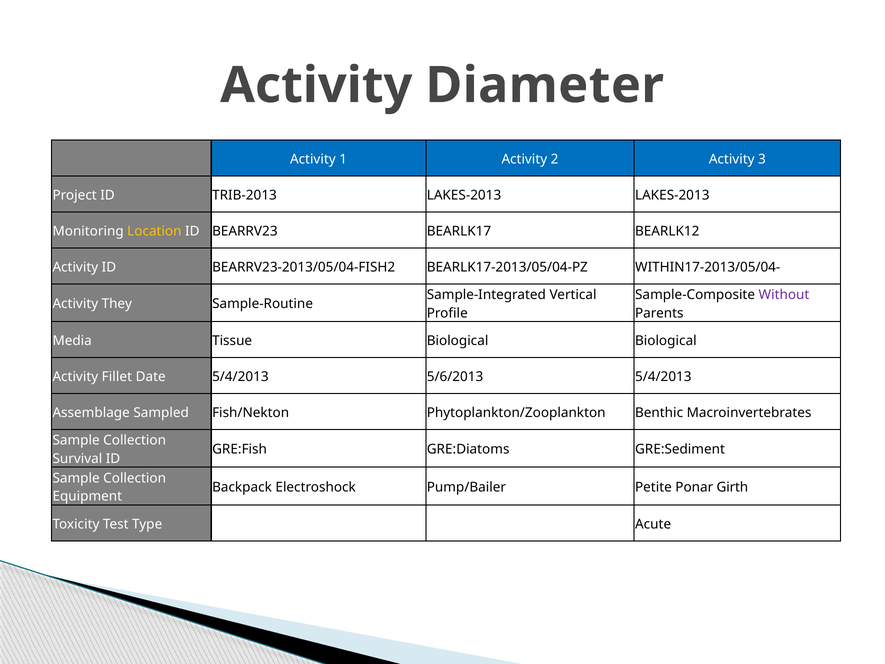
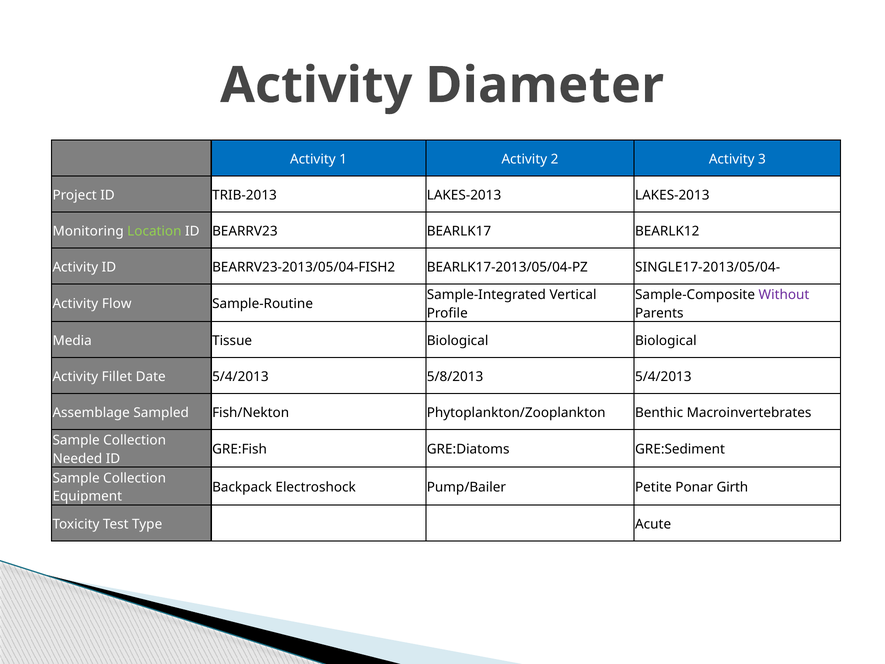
Location colour: yellow -> light green (154, 231)
WITHIN17-2013/05/04-: WITHIN17-2013/05/04- -> SINGLE17-2013/05/04- (708, 267)
They: They -> Flow (117, 304)
5/6/2013: 5/6/2013 -> 5/8/2013 (455, 377)
Survival: Survival -> Needed (77, 458)
